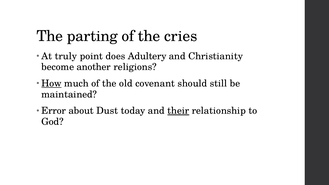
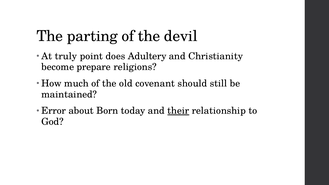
cries: cries -> devil (181, 36)
another: another -> prepare (94, 67)
How underline: present -> none (52, 83)
Dust: Dust -> Born (107, 111)
